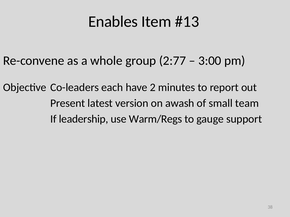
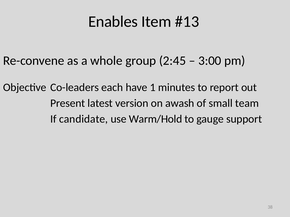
2:77: 2:77 -> 2:45 (173, 61)
2: 2 -> 1 (153, 88)
leadership: leadership -> candidate (84, 119)
Warm/Regs: Warm/Regs -> Warm/Hold (156, 119)
